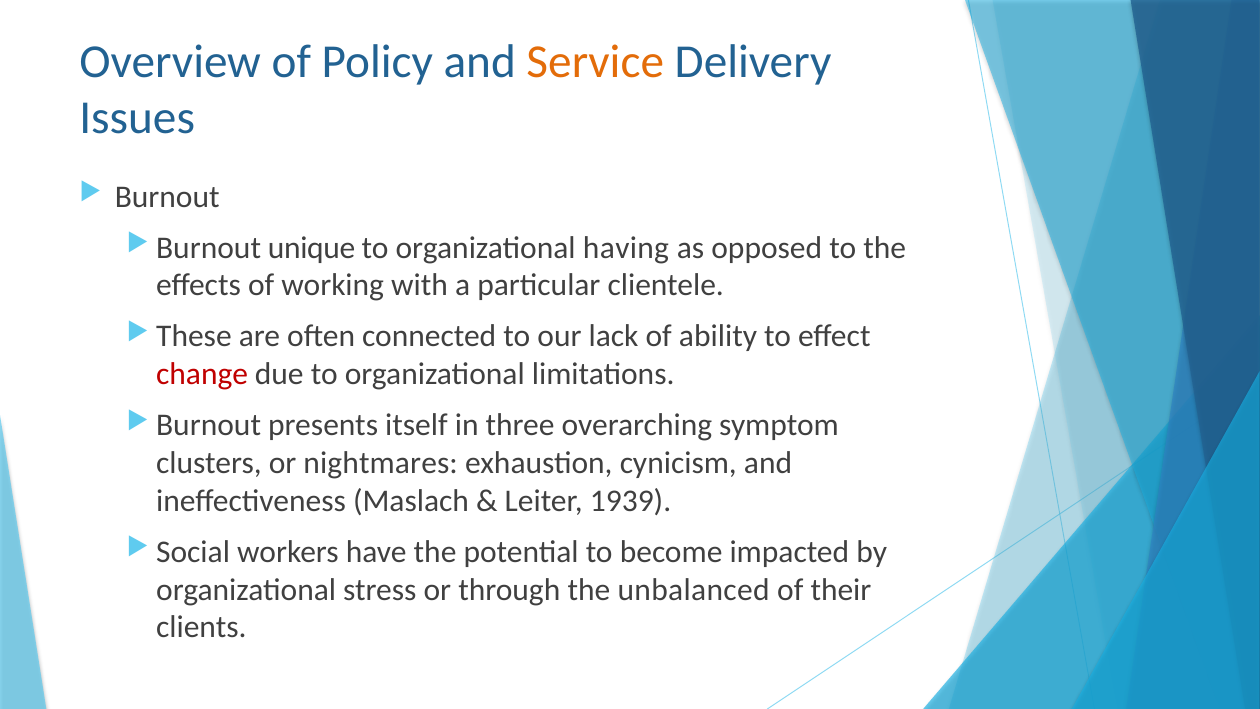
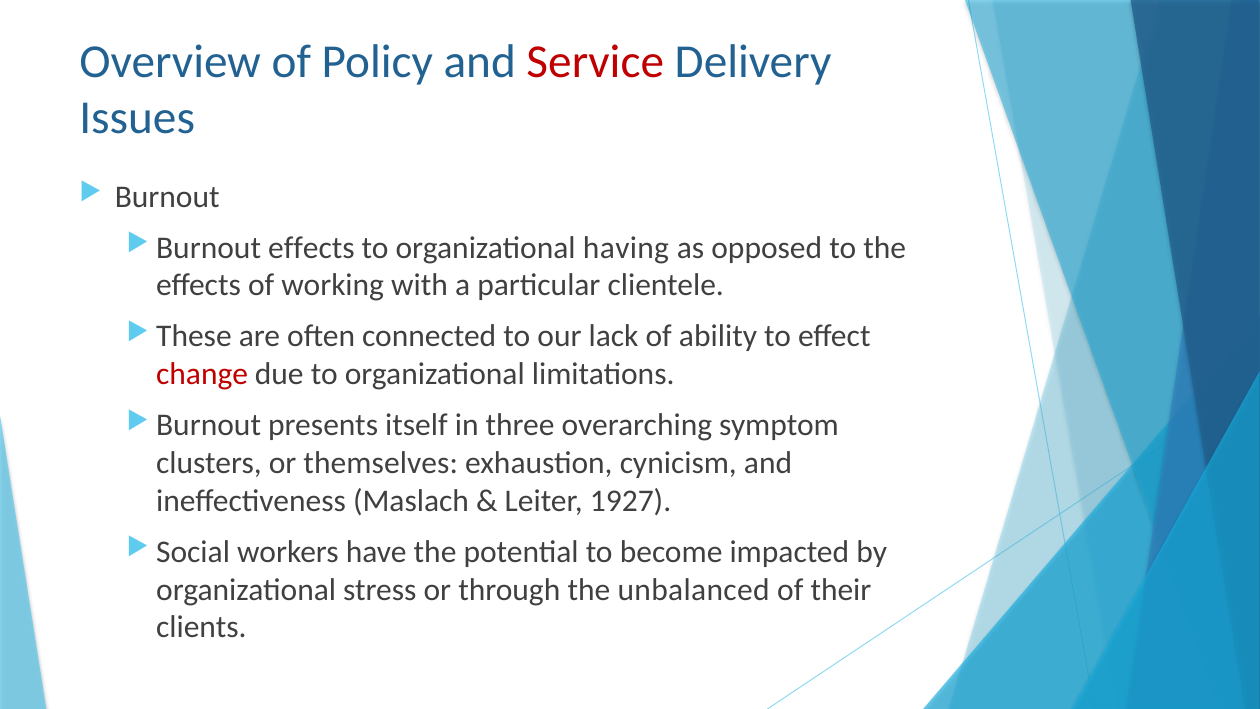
Service colour: orange -> red (595, 61)
unique: unique -> effects (311, 248)
nightmares: nightmares -> themselves (381, 463)
1939: 1939 -> 1927 (631, 501)
